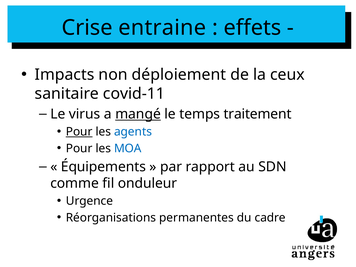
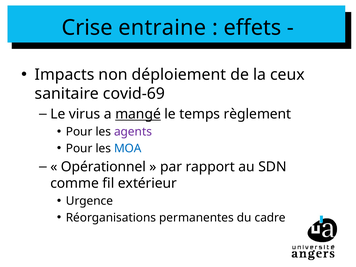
covid-11: covid-11 -> covid-69 (134, 94)
traitement: traitement -> règlement (257, 114)
Pour underline: present -> none (79, 132)
agents colour: blue -> purple (133, 132)
Équipements: Équipements -> Opérationnel (103, 167)
onduleur: onduleur -> extérieur (147, 183)
